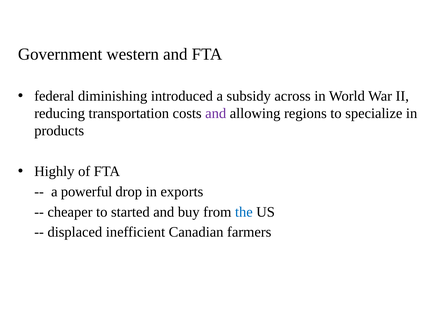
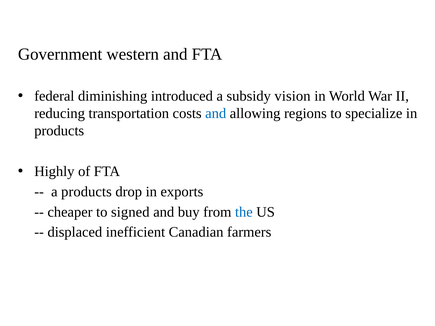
across: across -> vision (293, 96)
and colour: purple -> blue (216, 114)
a powerful: powerful -> products (86, 192)
started: started -> signed (130, 212)
